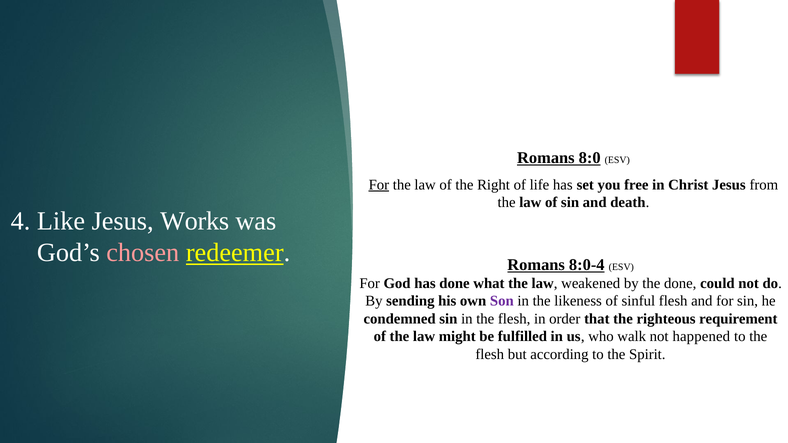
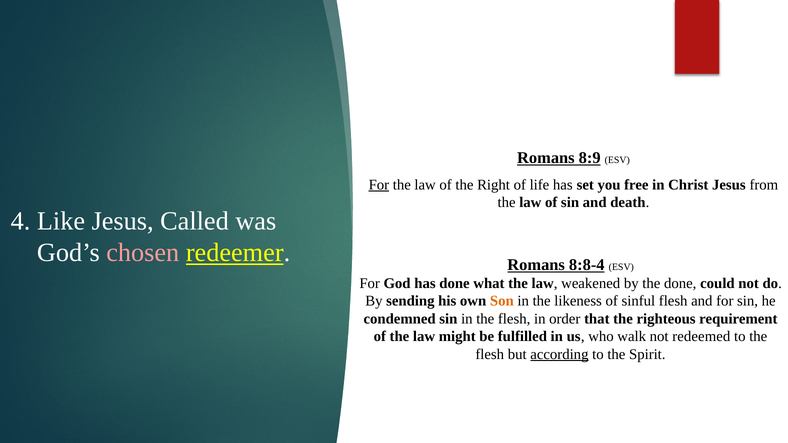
8:0: 8:0 -> 8:9 (590, 158)
Works: Works -> Called (194, 221)
8:0-4: 8:0-4 -> 8:8-4 (587, 265)
Son colour: purple -> orange (502, 301)
happened: happened -> redeemed (701, 337)
according underline: none -> present (559, 354)
